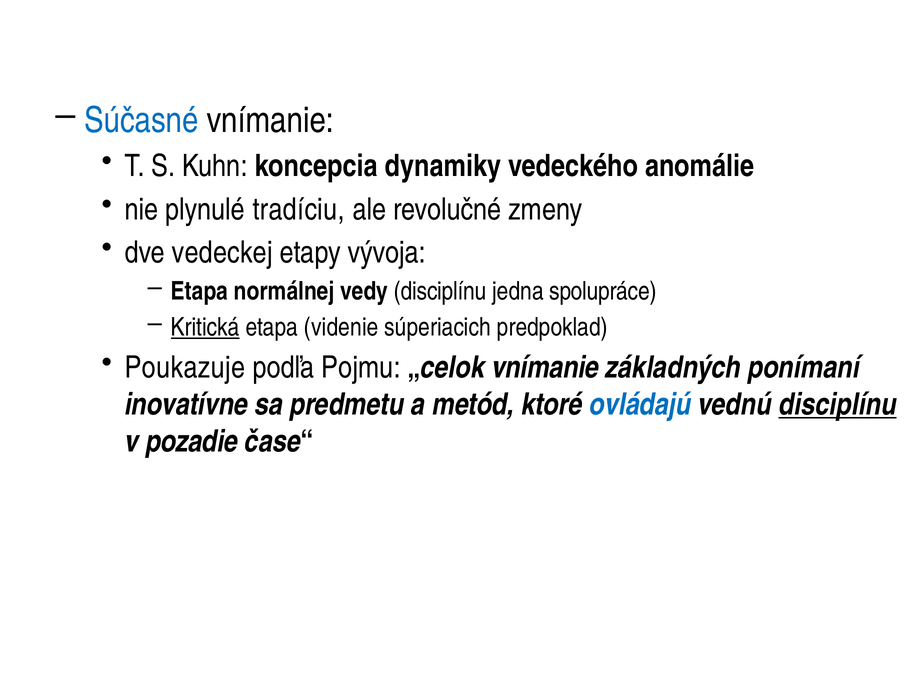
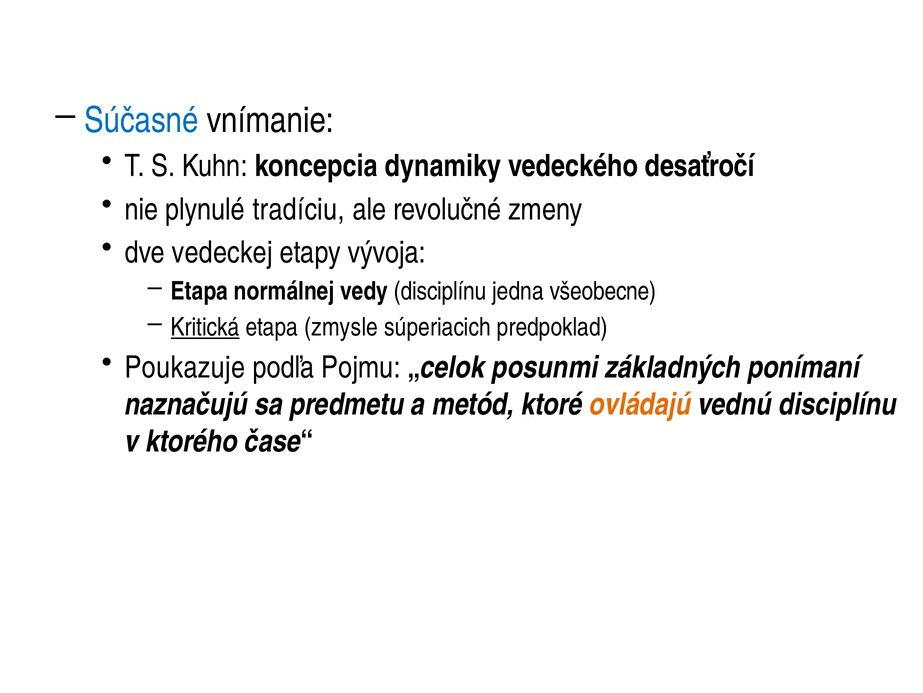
anomálie: anomálie -> desaťročí (700, 166)
spolupráce: spolupráce -> všeobecne (603, 291)
videnie: videnie -> zmysle (341, 327)
„celok vnímanie: vnímanie -> posunmi (545, 367)
inovatívne: inovatívne -> naznačujú (186, 404)
ovládajú colour: blue -> orange (640, 404)
disciplínu underline: present -> none (838, 404)
pozadie: pozadie -> ktorého (192, 441)
